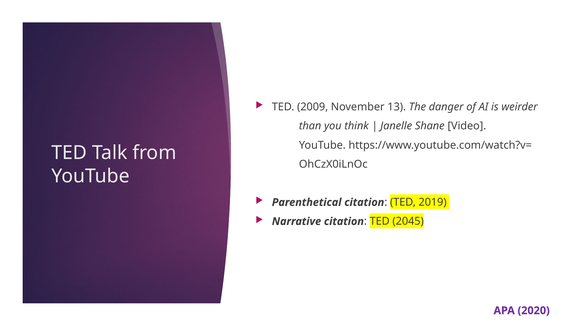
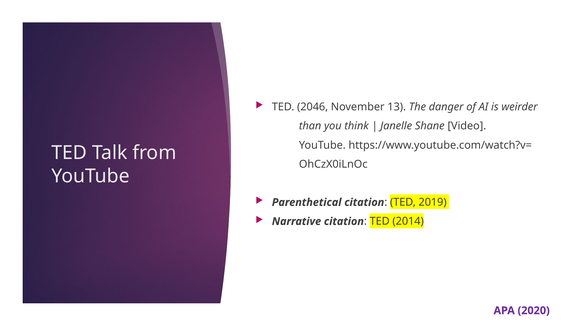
2009: 2009 -> 2046 (313, 107)
2045: 2045 -> 2014 (408, 221)
